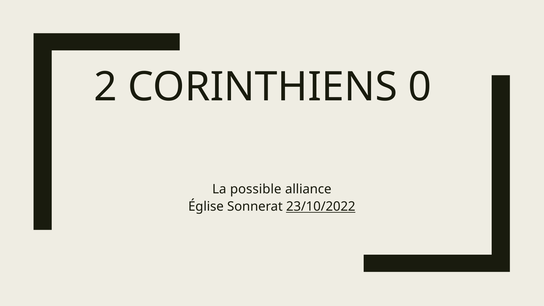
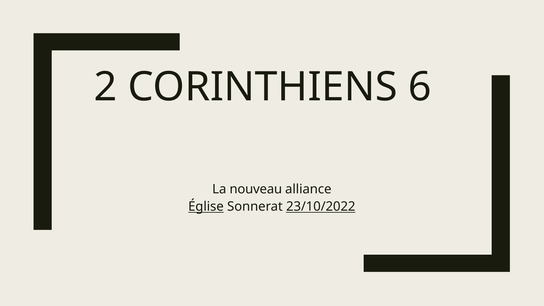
0: 0 -> 6 (420, 87)
possible: possible -> nouveau (256, 189)
Église underline: none -> present (206, 207)
